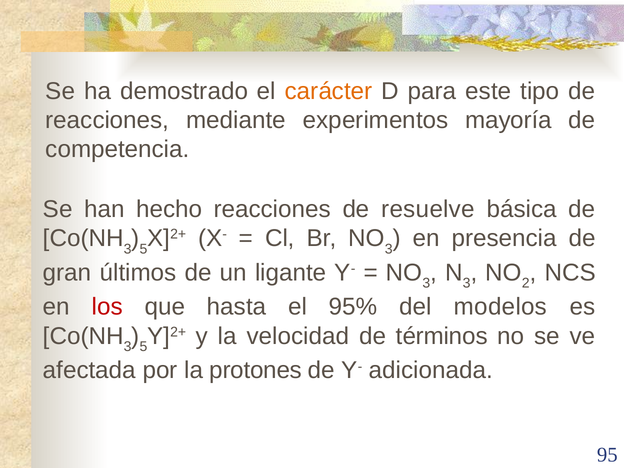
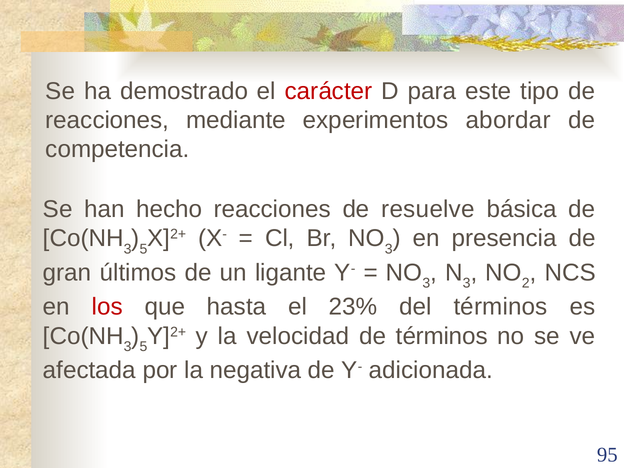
carácter colour: orange -> red (329, 91)
mayoría: mayoría -> abordar (508, 120)
95%: 95% -> 23% (353, 307)
del modelos: modelos -> términos (501, 307)
protones: protones -> negativa (256, 370)
